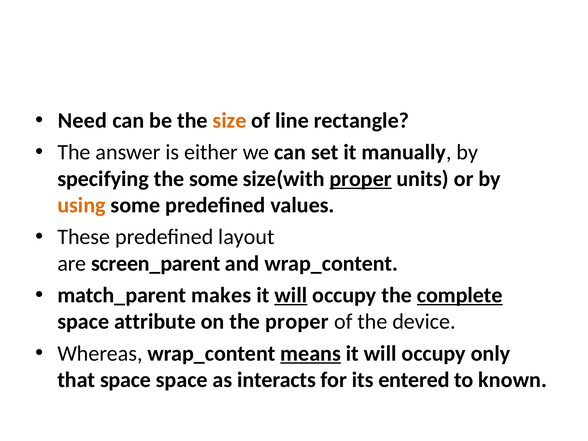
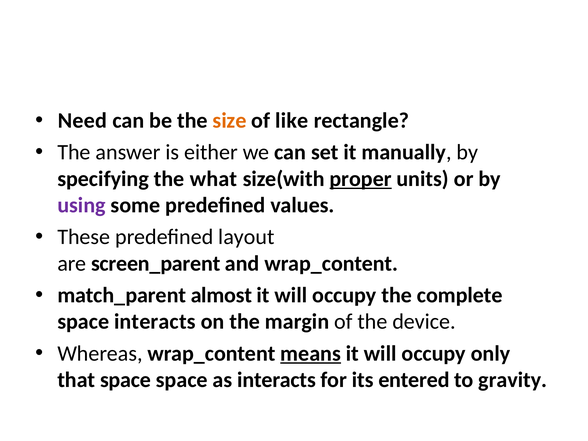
line: line -> like (292, 121)
the some: some -> what (213, 179)
using colour: orange -> purple (81, 205)
makes: makes -> almost (221, 295)
will underline: present -> none (291, 295)
complete underline: present -> none (460, 295)
space attribute: attribute -> interacts (155, 322)
the proper: proper -> margin (297, 322)
known: known -> gravity (513, 380)
